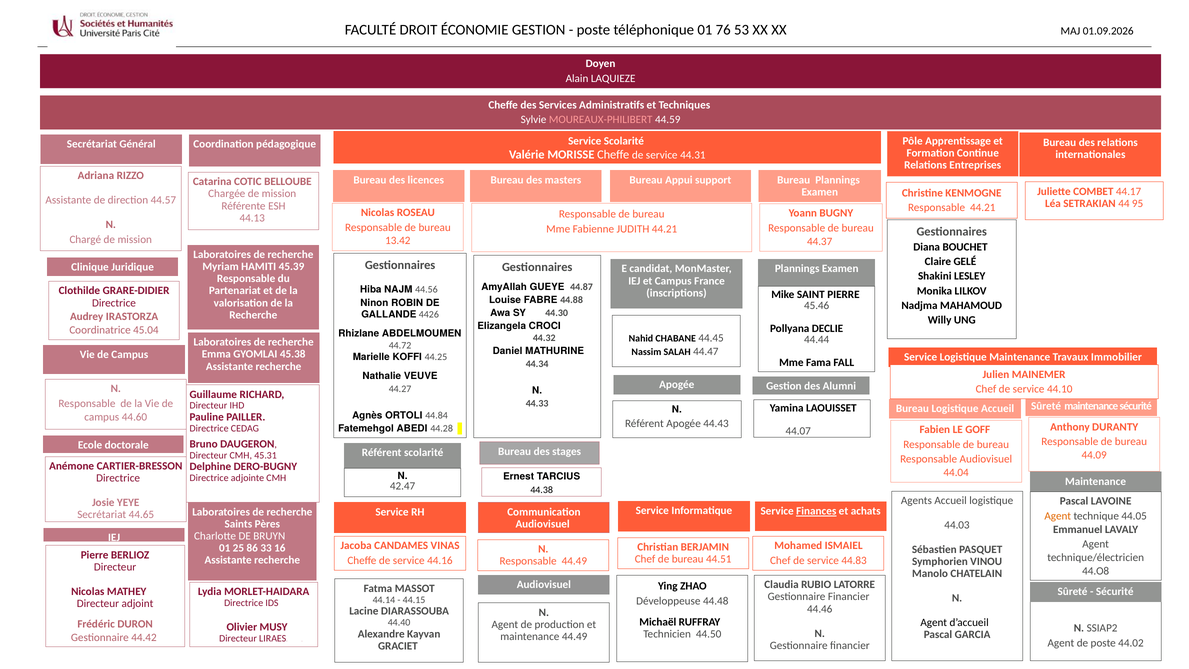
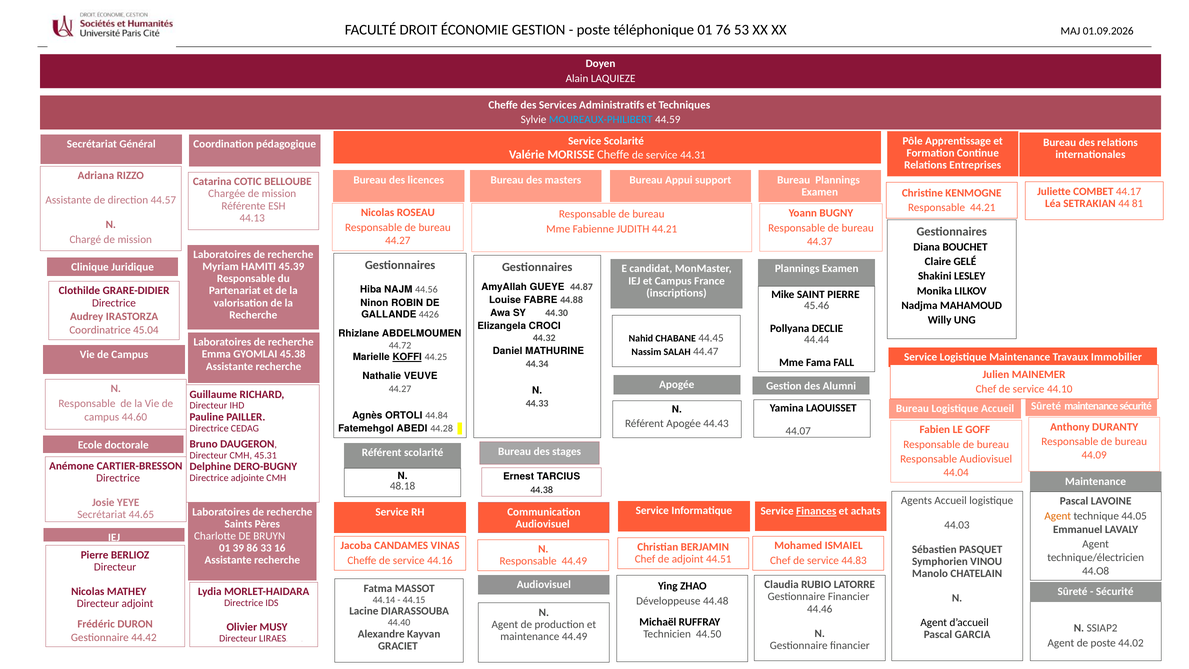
MOUREAUX-PHILIBERT colour: pink -> light blue (601, 120)
95: 95 -> 81 (1138, 203)
13.42: 13.42 -> 44.27 (398, 241)
KOFFI underline: none -> present (407, 357)
42.47: 42.47 -> 48.18 (403, 486)
25: 25 -> 39 (238, 548)
Chef de bureau: bureau -> adjoint (688, 559)
